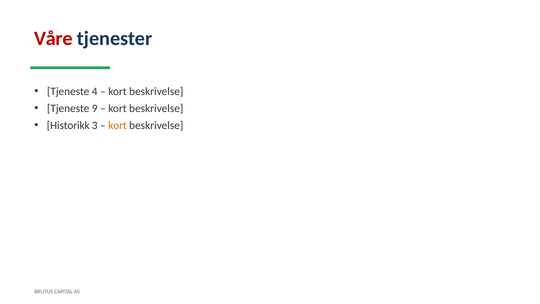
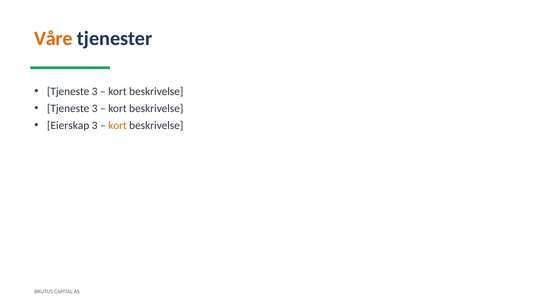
Våre colour: red -> orange (53, 39)
4: 4 -> 3 (95, 91)
9: 9 -> 3 (95, 108)
Historikk: Historikk -> Eierskap (68, 125)
